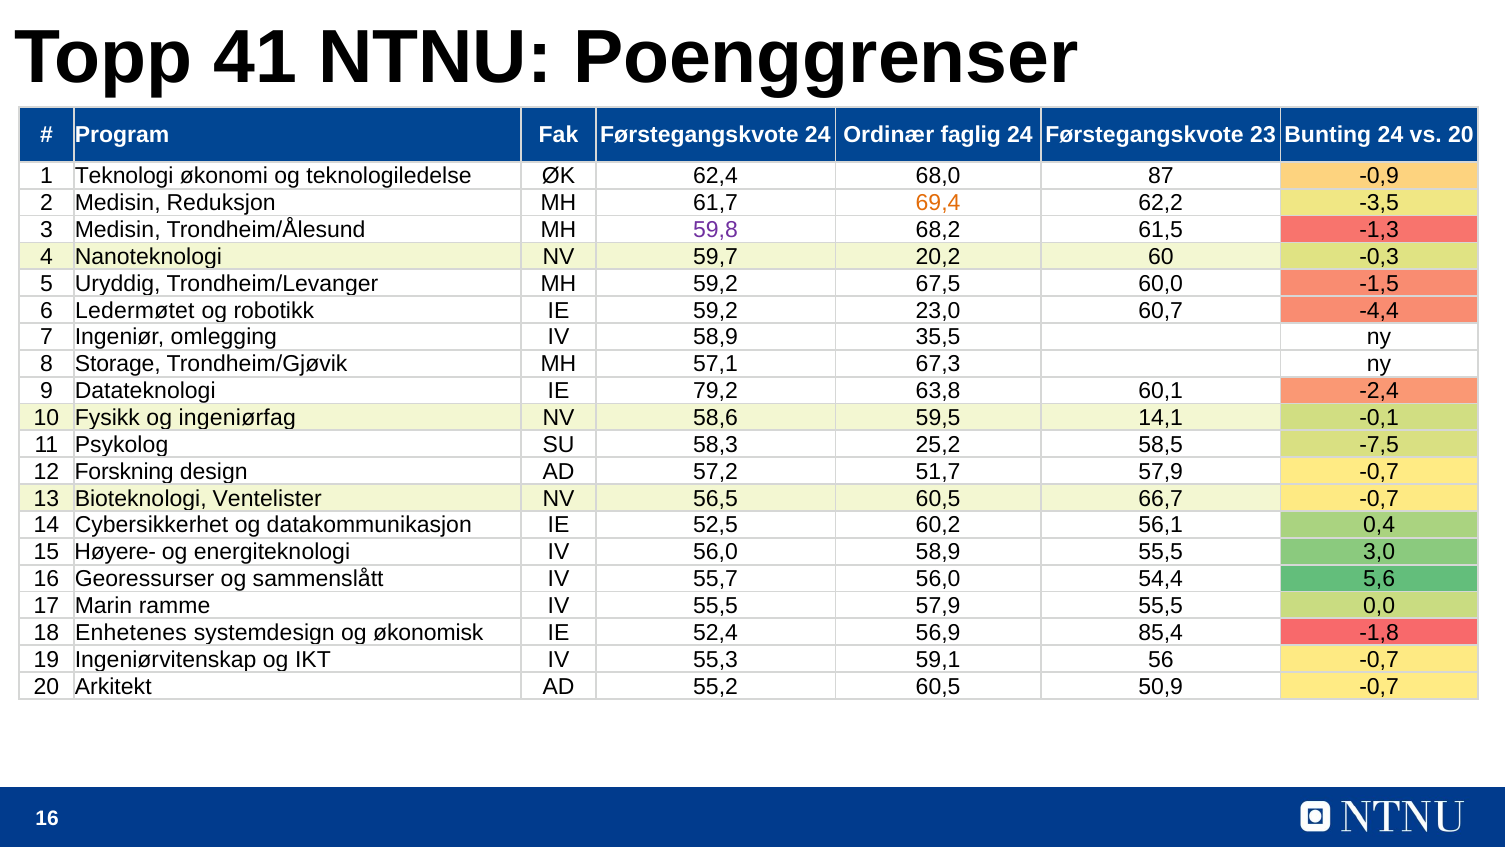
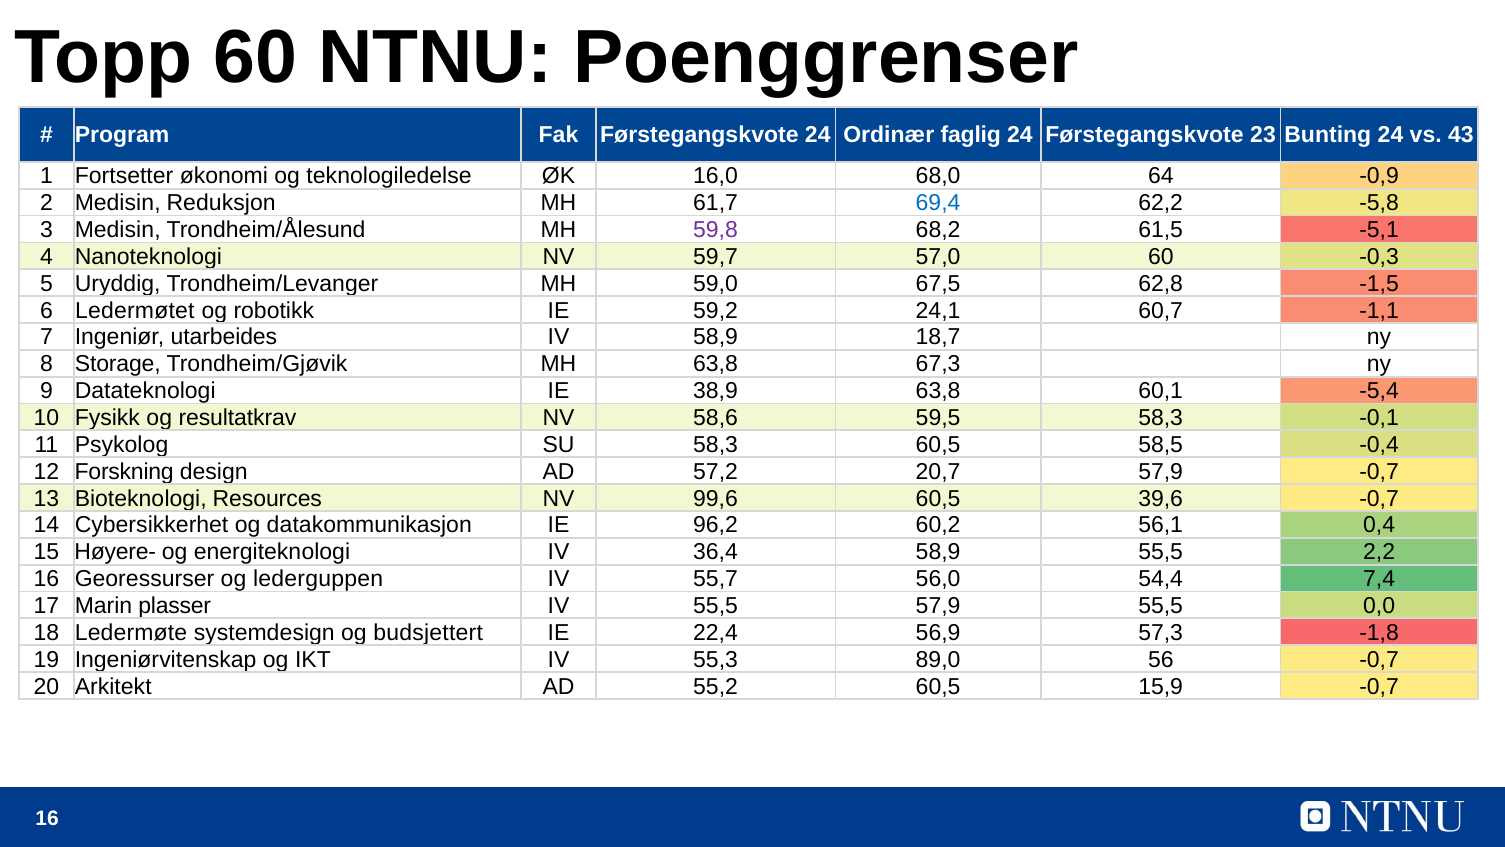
Topp 41: 41 -> 60 (256, 58)
vs 20: 20 -> 43 (1461, 135)
Teknologi: Teknologi -> Fortsetter (124, 176)
62,4: 62,4 -> 16,0 (716, 176)
87: 87 -> 64 (1161, 176)
69,4 colour: orange -> blue (938, 203)
-3,5: -3,5 -> -5,8 (1379, 203)
-1,3: -1,3 -> -5,1 (1379, 230)
20,2: 20,2 -> 57,0 (938, 257)
MH 59,2: 59,2 -> 59,0 (716, 284)
60,0: 60,0 -> 62,8 (1161, 284)
23,0: 23,0 -> 24,1 (938, 310)
-4,4: -4,4 -> -1,1 (1379, 310)
omlegging: omlegging -> utarbeides (224, 337)
35,5: 35,5 -> 18,7 (938, 337)
MH 57,1: 57,1 -> 63,8 (716, 364)
79,2: 79,2 -> 38,9 (716, 391)
-2,4: -2,4 -> -5,4 (1379, 391)
ingeniørfag: ingeniørfag -> resultatkrav (237, 418)
59,5 14,1: 14,1 -> 58,3 (1161, 418)
58,3 25,2: 25,2 -> 60,5 (938, 445)
-7,5: -7,5 -> -0,4 (1379, 445)
51,7: 51,7 -> 20,7 (938, 471)
Ventelister: Ventelister -> Resources (267, 498)
56,5: 56,5 -> 99,6 (716, 498)
66,7: 66,7 -> 39,6 (1161, 498)
52,5: 52,5 -> 96,2 (716, 525)
IV 56,0: 56,0 -> 36,4 (716, 552)
3,0: 3,0 -> 2,2 (1379, 552)
sammenslått: sammenslått -> lederguppen (318, 579)
5,6: 5,6 -> 7,4 (1379, 579)
ramme: ramme -> plasser (175, 606)
Enhetenes: Enhetenes -> Ledermøte (131, 632)
økonomisk: økonomisk -> budsjettert (428, 632)
52,4: 52,4 -> 22,4 (716, 632)
85,4: 85,4 -> 57,3 (1161, 632)
59,1: 59,1 -> 89,0 (938, 659)
50,9: 50,9 -> 15,9 (1161, 686)
